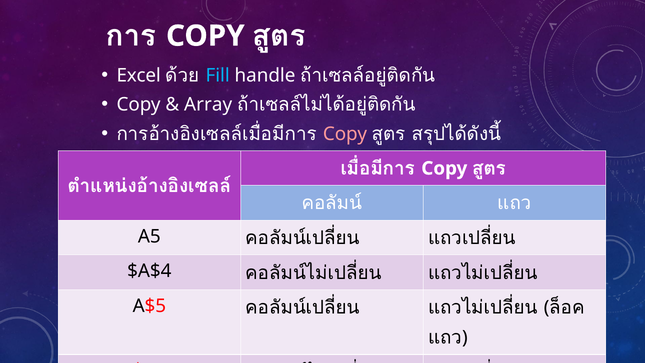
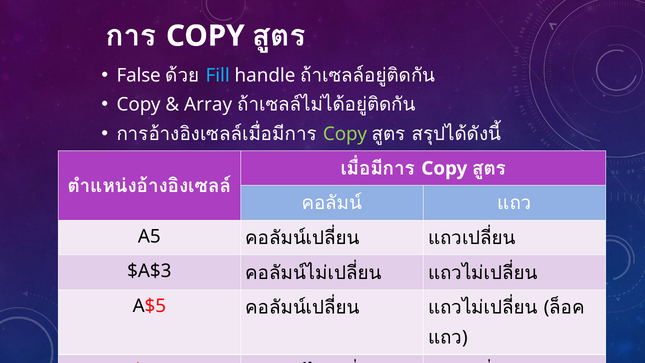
Excel: Excel -> False (139, 75)
Copy colour: pink -> light green (345, 134)
$A$4: $A$4 -> $A$3 (149, 271)
